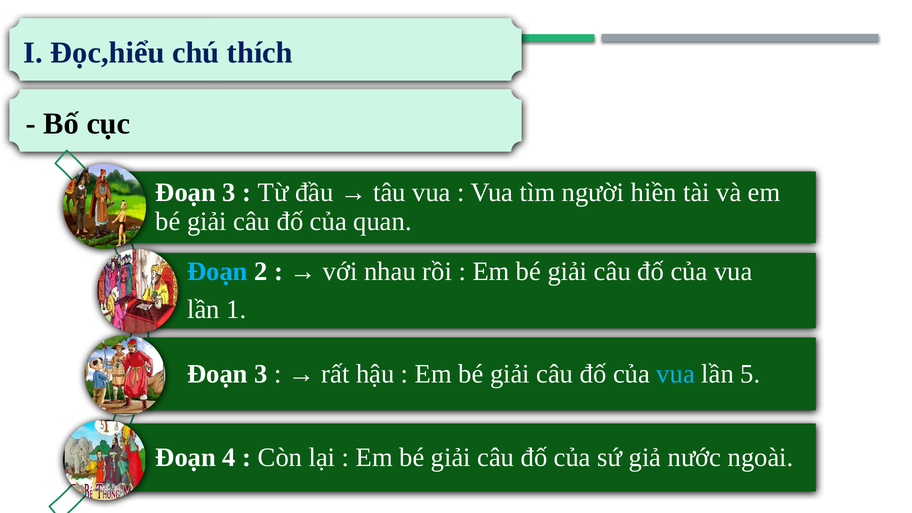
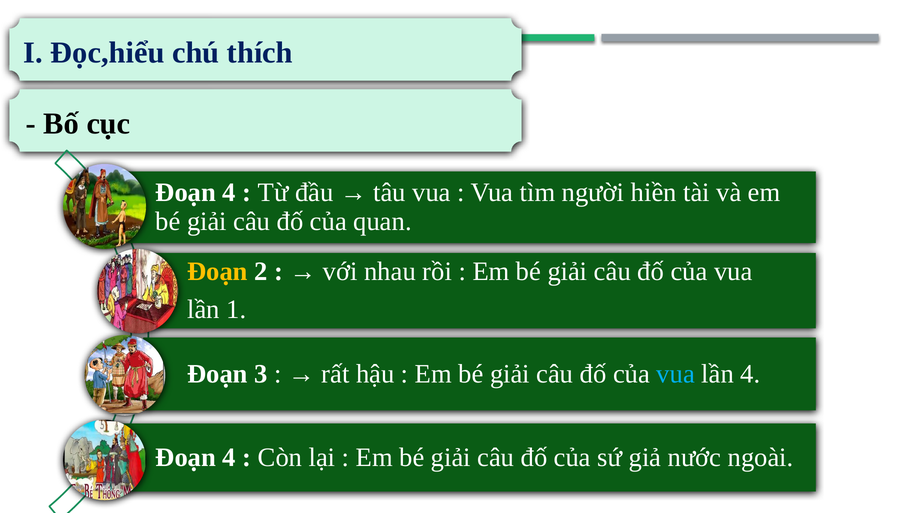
3: 3 -> 4 (229, 193)
Đoạn colour: light blue -> yellow (218, 271)
lần 5: 5 -> 4 (750, 374)
